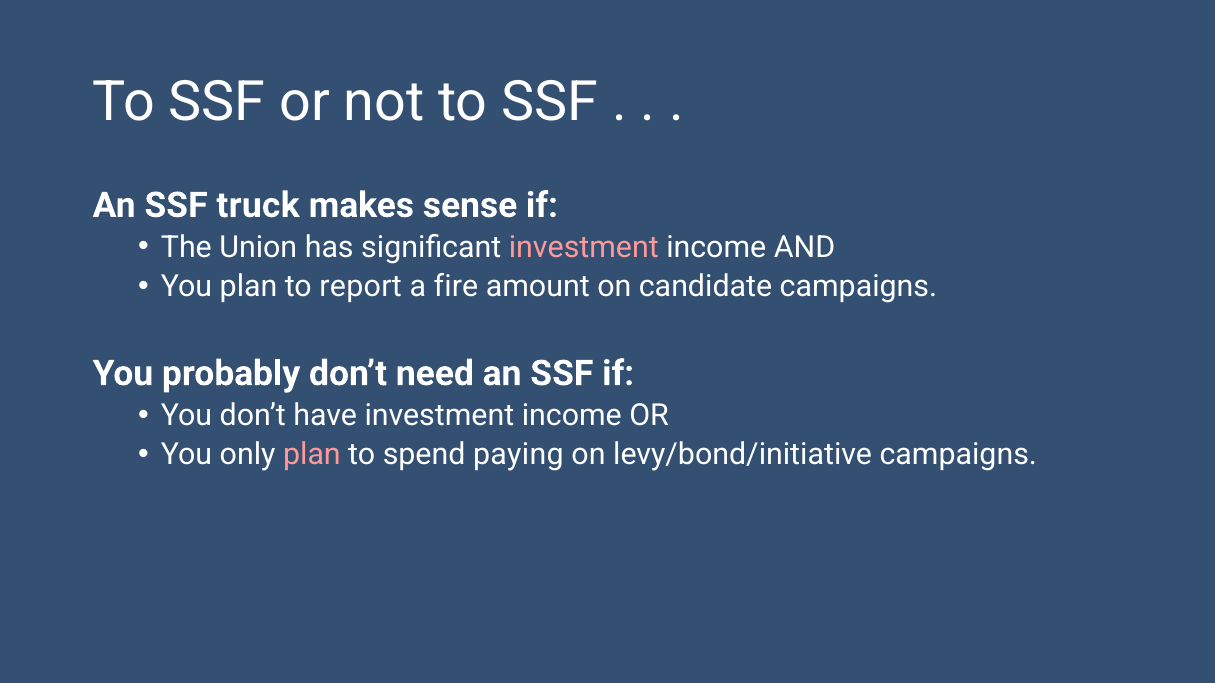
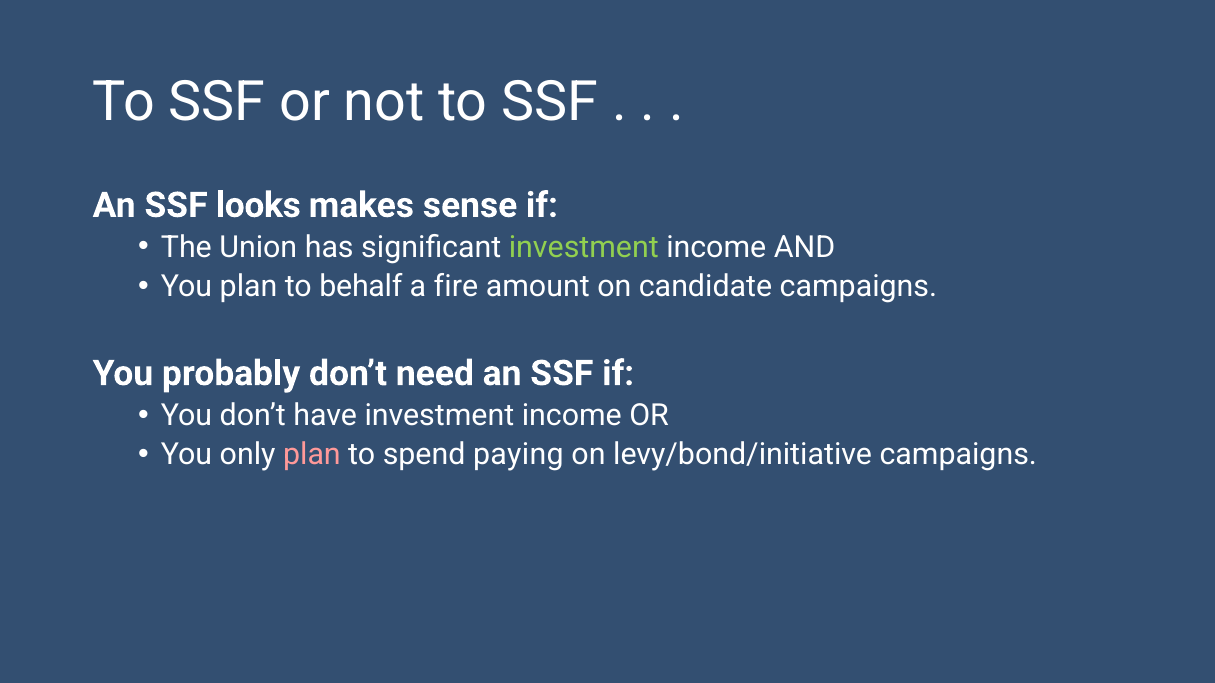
truck: truck -> looks (258, 205)
investment colour: pink -> light green (584, 247)
report: report -> behalf (361, 286)
